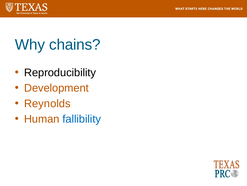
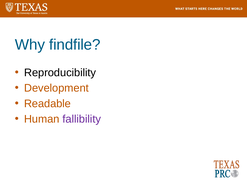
chains: chains -> findfile (75, 44)
Reynolds: Reynolds -> Readable (47, 103)
fallibility colour: blue -> purple (82, 119)
